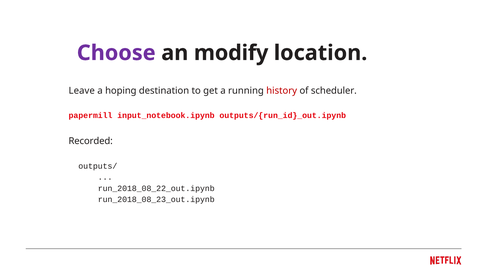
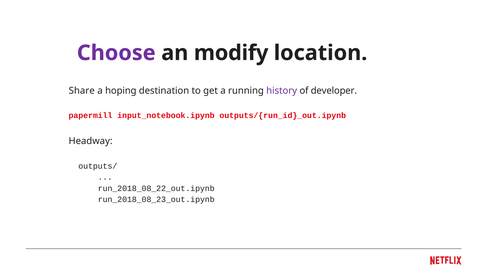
Leave: Leave -> Share (82, 91)
history colour: red -> purple (282, 91)
scheduler: scheduler -> developer (334, 91)
Recorded: Recorded -> Headway (91, 141)
